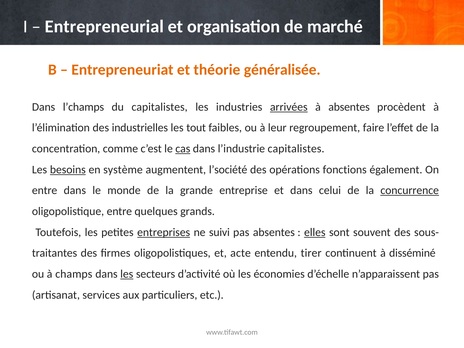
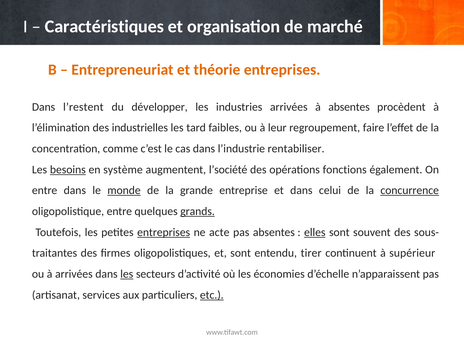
Entrepreneurial: Entrepreneurial -> Caractéristiques (104, 27)
théorie généralisée: généralisée -> entreprises (282, 70)
l’champs: l’champs -> l’restent (83, 107)
du capitalistes: capitalistes -> développer (160, 107)
arrivées underline: present -> none (289, 107)
tout: tout -> tard (196, 128)
cas underline: present -> none (183, 149)
l’industrie capitalistes: capitalistes -> rentabiliser (296, 149)
monde underline: none -> present (124, 190)
grands underline: none -> present (198, 211)
suivi: suivi -> acte (219, 232)
et acte: acte -> sont (241, 253)
disséminé: disséminé -> supérieur (412, 253)
à champs: champs -> arrivées (74, 274)
etc underline: none -> present (212, 295)
